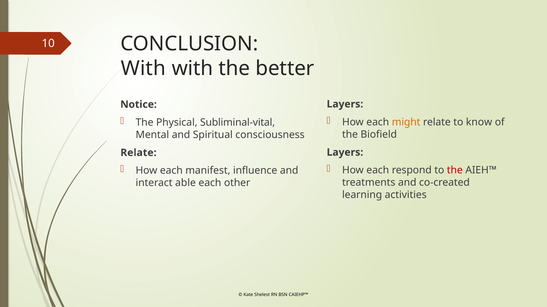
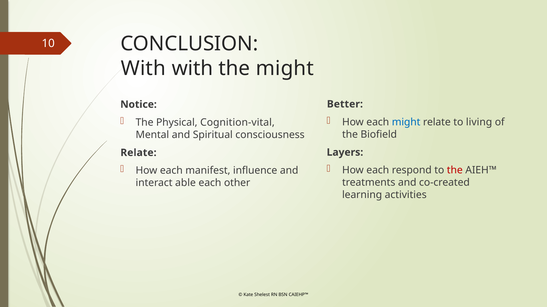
the better: better -> might (285, 68)
Layers: Layers -> Better (345, 104)
might colour: orange -> blue (406, 122)
know: know -> living (479, 122)
Subliminal-vital: Subliminal-vital -> Cognition-vital (237, 123)
